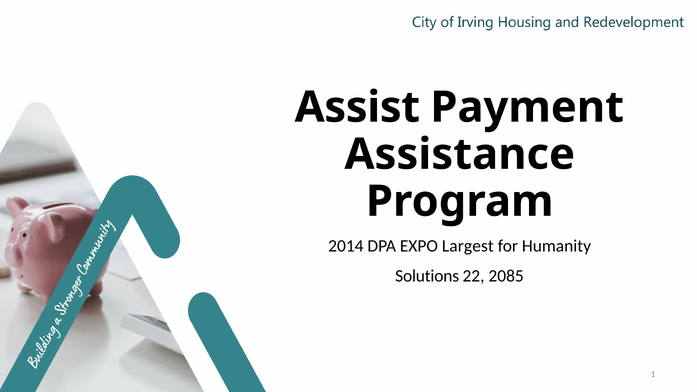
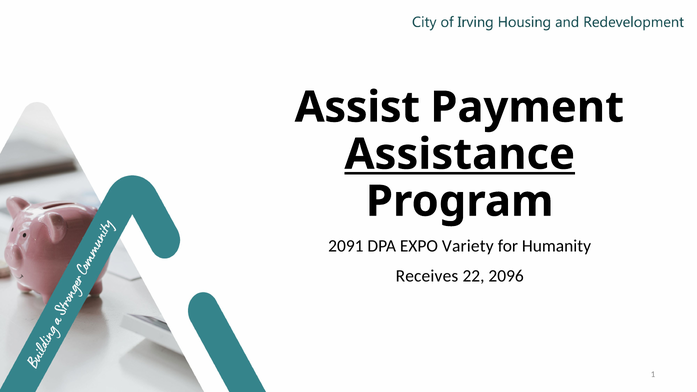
Assistance underline: none -> present (460, 154)
2014: 2014 -> 2091 (346, 246)
Largest: Largest -> Variety (468, 246)
Solutions: Solutions -> Receives (427, 276)
2085: 2085 -> 2096 (506, 276)
